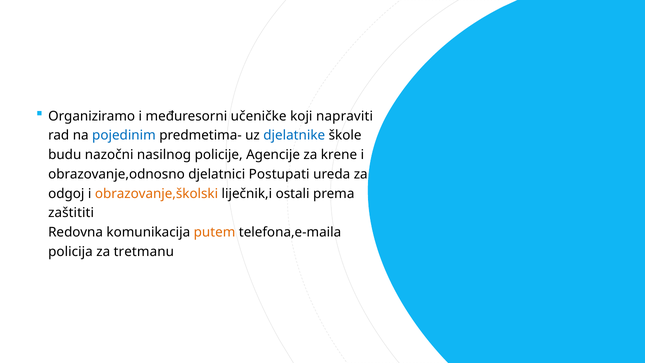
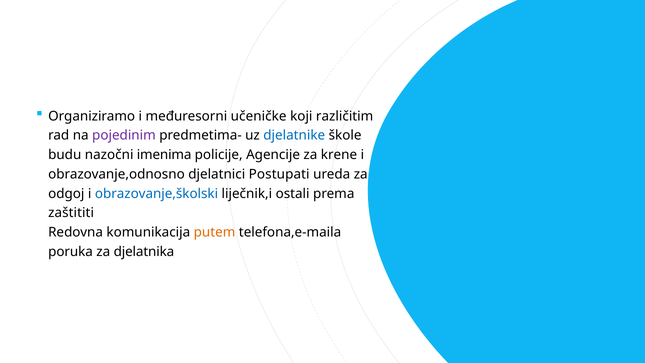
napraviti: napraviti -> različitim (345, 116)
pojedinim colour: blue -> purple (124, 135)
nasilnog: nasilnog -> imenima (164, 155)
obrazovanje,školski colour: orange -> blue (157, 194)
policija: policija -> poruka (71, 252)
tretmanu: tretmanu -> djelatnika (144, 252)
